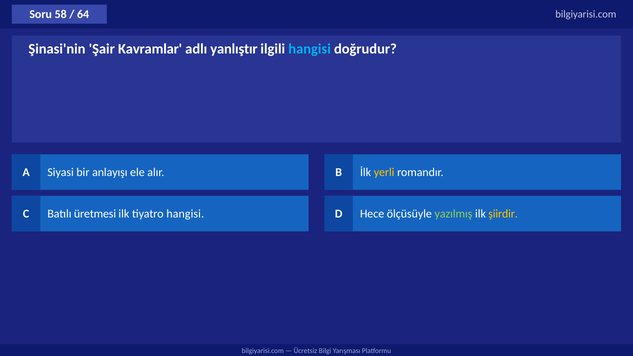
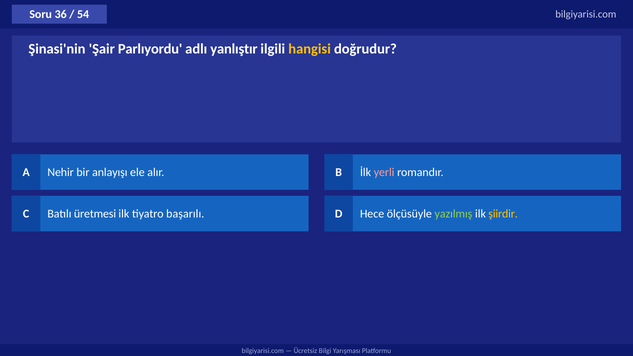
58: 58 -> 36 (61, 14)
64: 64 -> 54 (83, 14)
Kavramlar: Kavramlar -> Parlıyordu (150, 49)
hangisi colour: light blue -> yellow (310, 49)
Siyasi: Siyasi -> Nehir (61, 172)
yerli colour: yellow -> pink (384, 172)
tiyatro hangisi: hangisi -> başarılı (185, 214)
